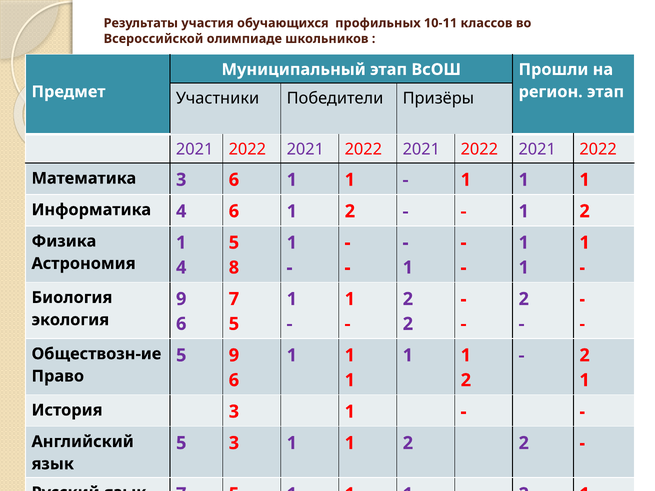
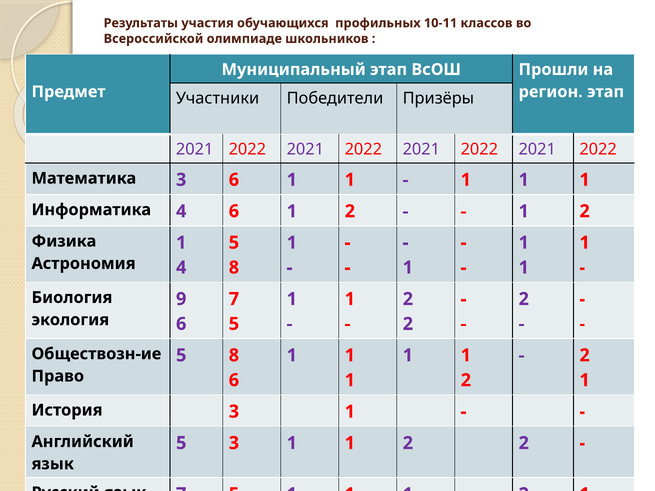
9: 9 -> 8 (234, 356)
